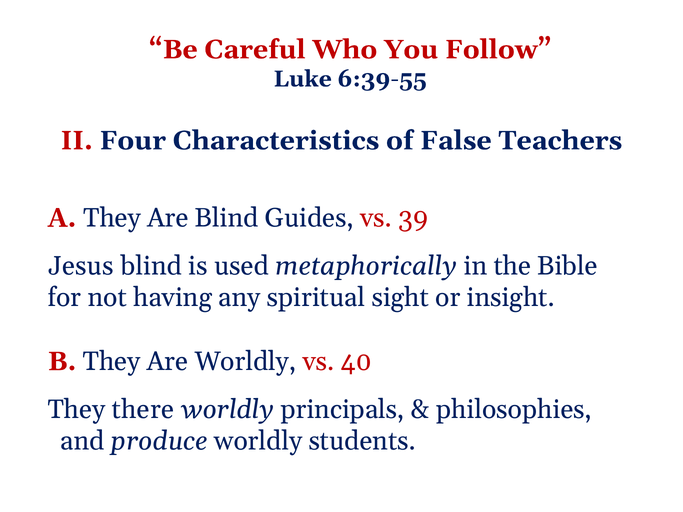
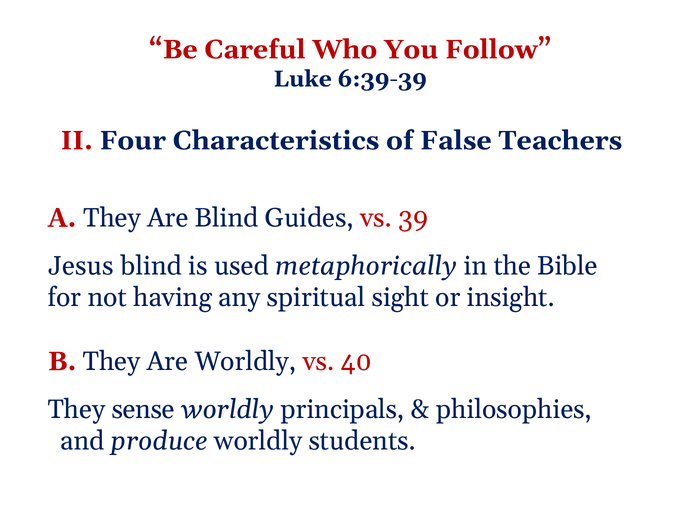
6:39-55: 6:39-55 -> 6:39-39 (382, 79)
there: there -> sense (143, 409)
